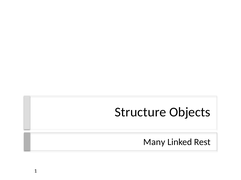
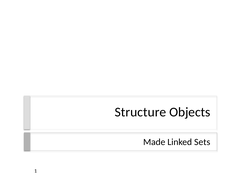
Many: Many -> Made (154, 143)
Rest: Rest -> Sets (202, 143)
